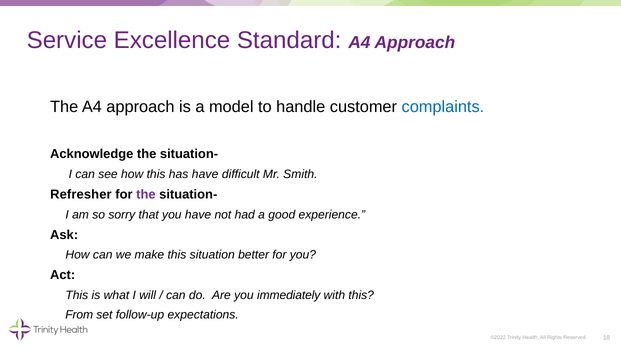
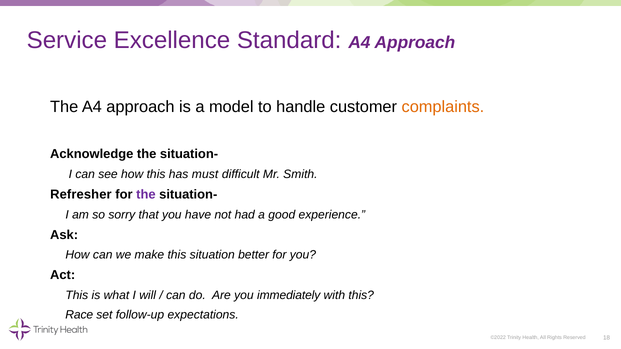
complaints colour: blue -> orange (443, 107)
has have: have -> must (205, 174)
From: From -> Race (79, 315)
